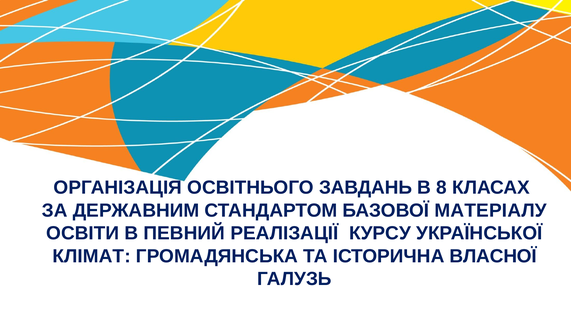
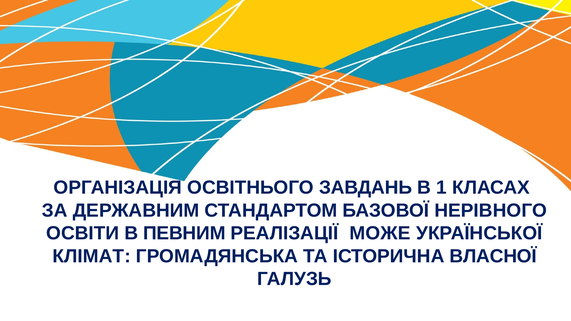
8: 8 -> 1 (441, 188)
МАТЕРІАЛУ: МАТЕРІАЛУ -> НЕРІВНОГО (491, 211)
ПЕВНИЙ: ПЕВНИЙ -> ПЕВНИМ (184, 234)
КУРСУ: КУРСУ -> МОЖЕ (380, 234)
